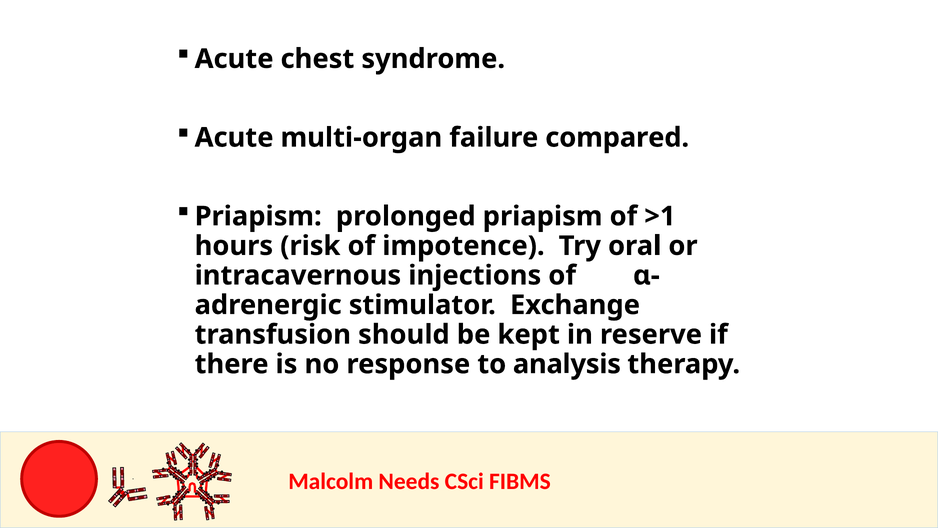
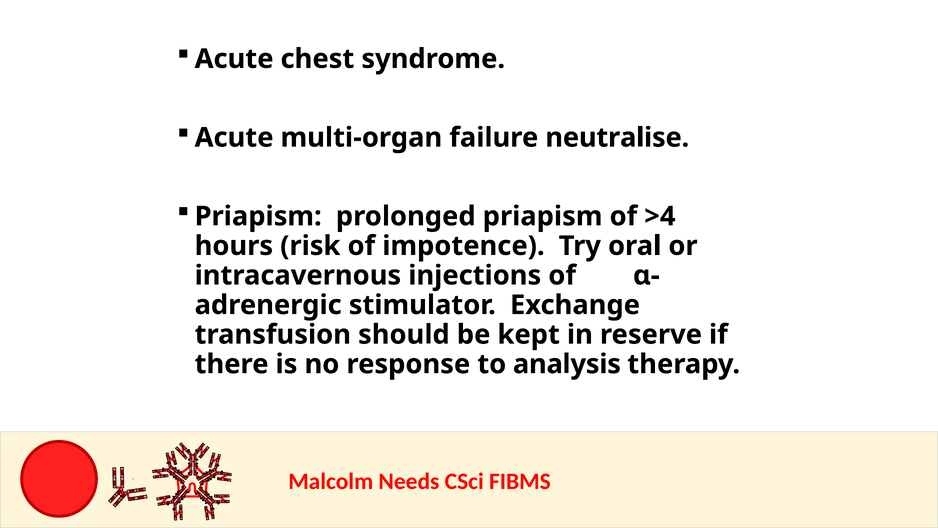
compared: compared -> neutralise (617, 138)
>1: >1 -> >4 (660, 216)
